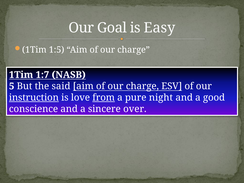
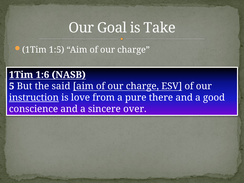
Easy: Easy -> Take (160, 28)
1:7: 1:7 -> 1:6 (42, 75)
from underline: present -> none (104, 98)
night: night -> there (161, 98)
